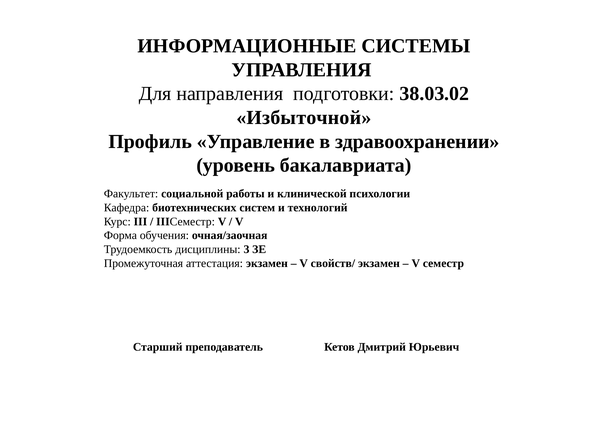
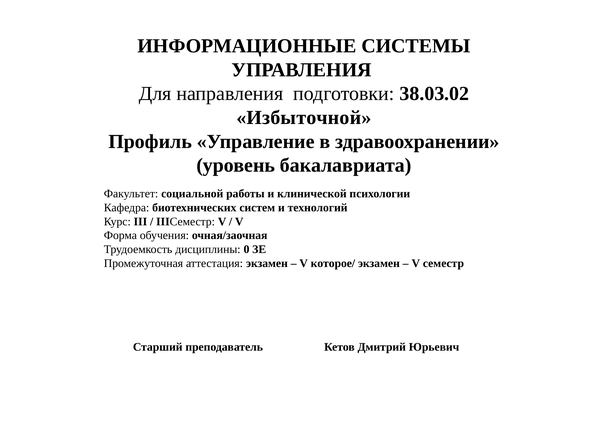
3: 3 -> 0 (246, 249)
свойств/: свойств/ -> которое/ (333, 263)
